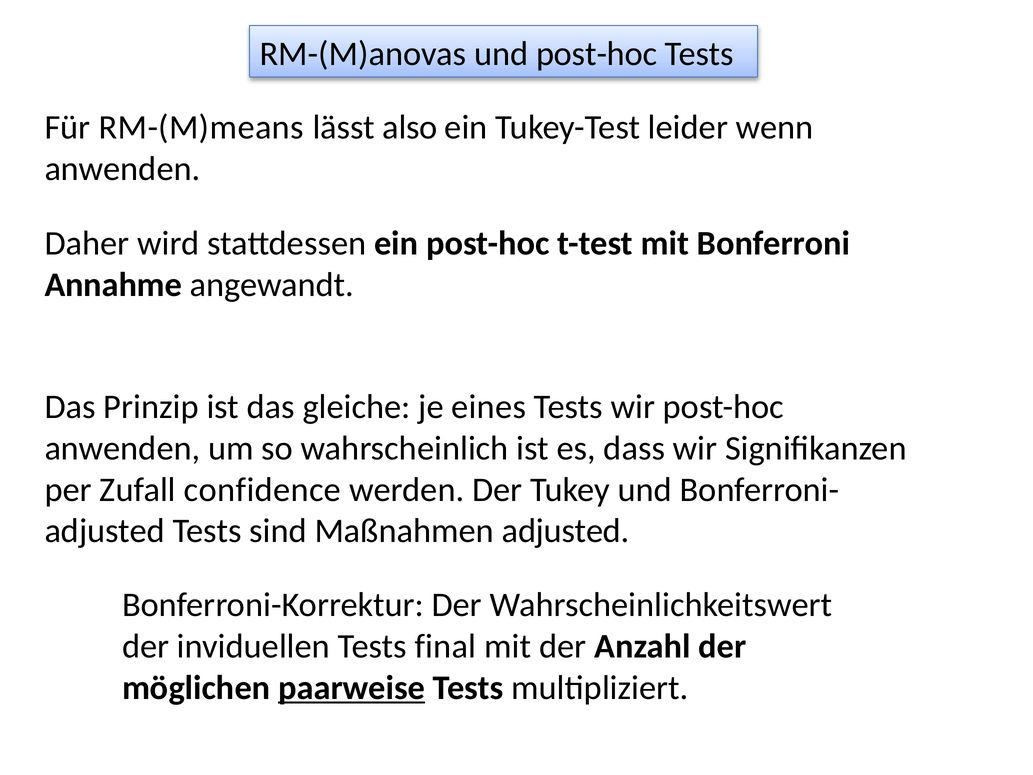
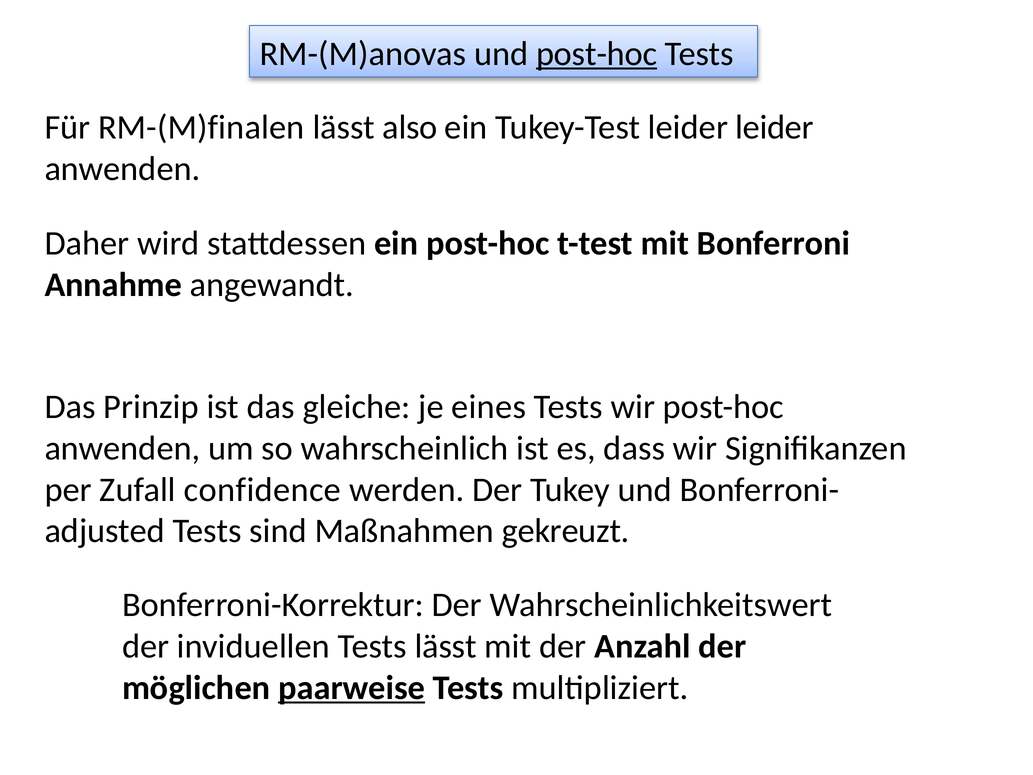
post-hoc underline: none -> present (597, 54)
RM-(M)means: RM-(M)means -> RM-(M)finalen (201, 128)
leider wenn: wenn -> leider (775, 128)
Maßnahmen adjusted: adjusted -> gekreuzt (566, 531)
Tests final: final -> lässt (446, 646)
